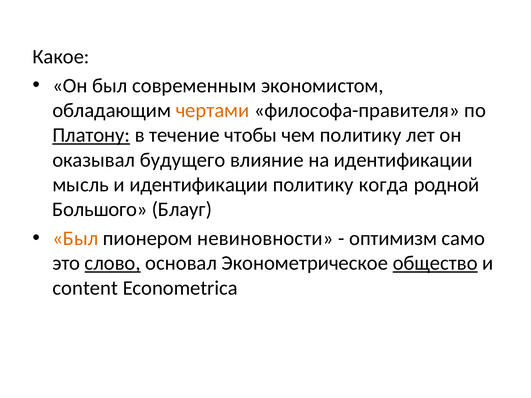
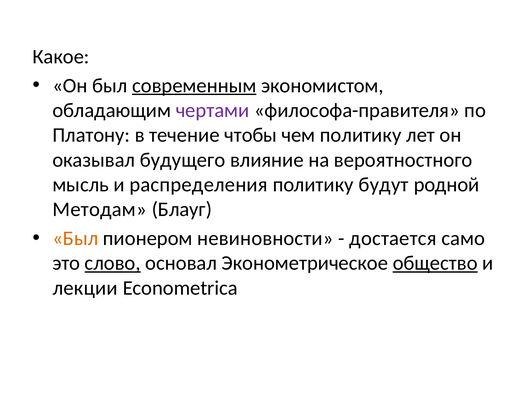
современным underline: none -> present (194, 86)
чертами colour: orange -> purple (213, 110)
Платону underline: present -> none (91, 135)
на идентификации: идентификации -> вероятностного (403, 160)
и идентификации: идентификации -> распределения (199, 185)
когда: когда -> будут (384, 185)
Большого: Большого -> Методам (100, 210)
оптимизм: оптимизм -> достается (393, 239)
content: content -> лекции (85, 288)
